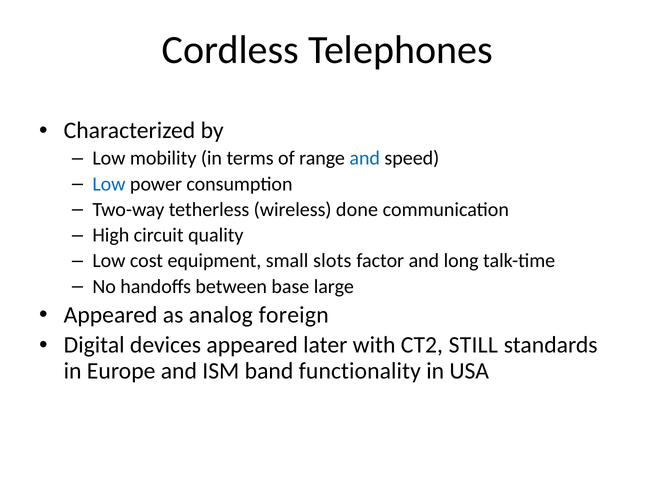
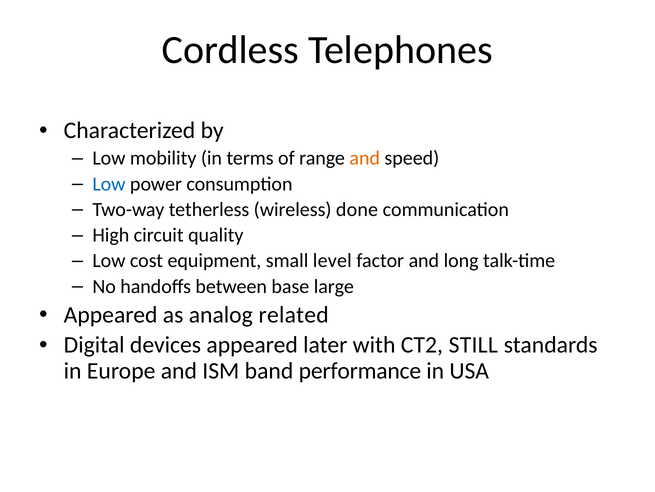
and colour: blue -> orange (365, 158)
slots: slots -> level (332, 260)
foreign: foreign -> related (294, 314)
functionality: functionality -> performance (360, 370)
